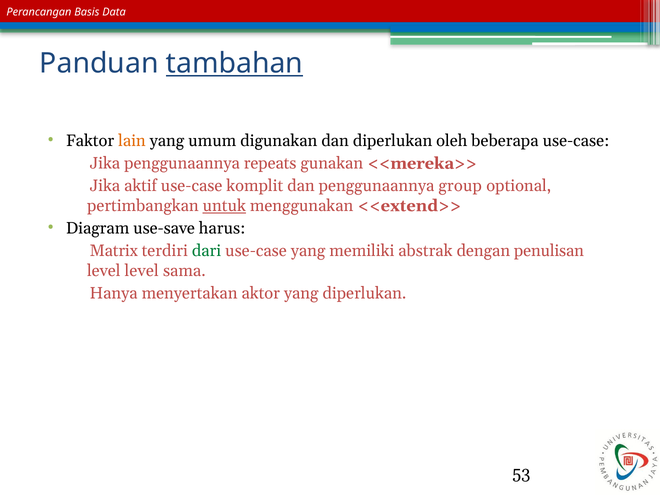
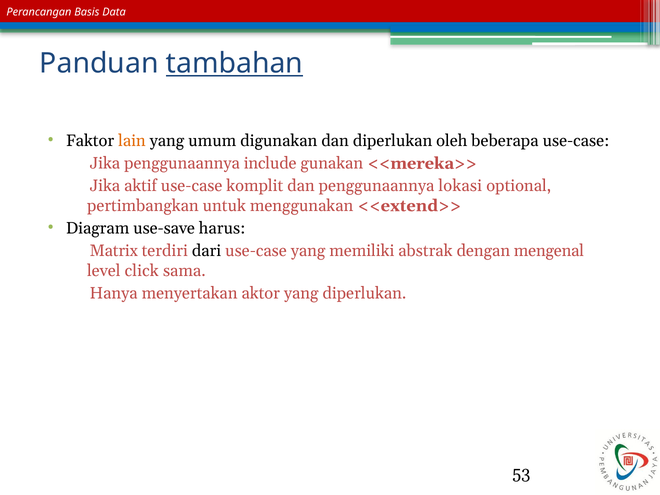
repeats: repeats -> include (270, 163)
group: group -> lokasi (460, 186)
untuk underline: present -> none (224, 206)
dari colour: green -> black (207, 251)
penulisan: penulisan -> mengenal (549, 251)
level level: level -> click (142, 271)
